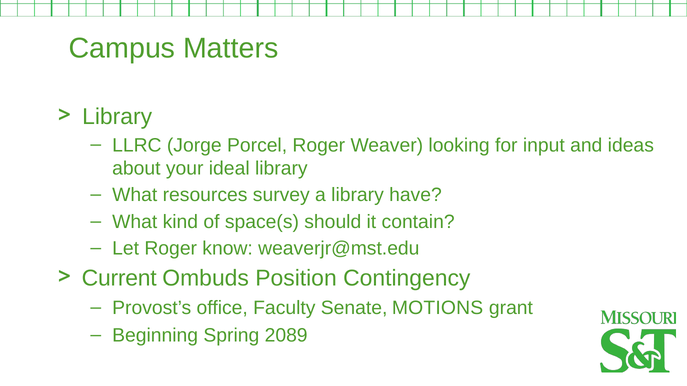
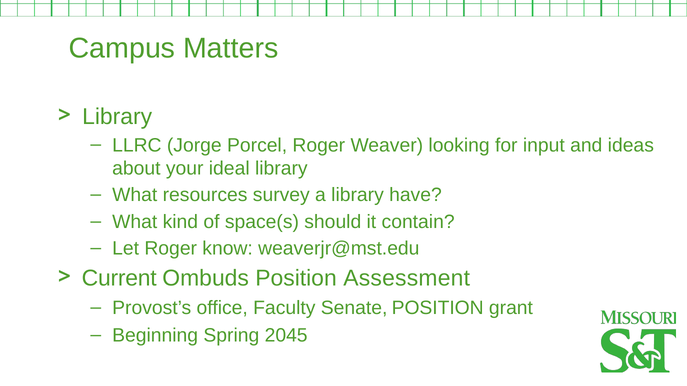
Contingency: Contingency -> Assessment (407, 279)
Senate MOTIONS: MOTIONS -> POSITION (438, 308)
2089: 2089 -> 2045 (286, 336)
